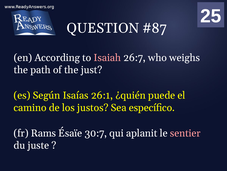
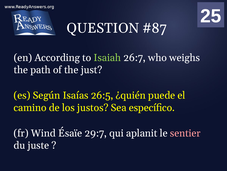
Isaiah colour: pink -> light green (107, 57)
26:1: 26:1 -> 26:5 (102, 95)
Rams: Rams -> Wind (43, 133)
30:7: 30:7 -> 29:7 (96, 133)
